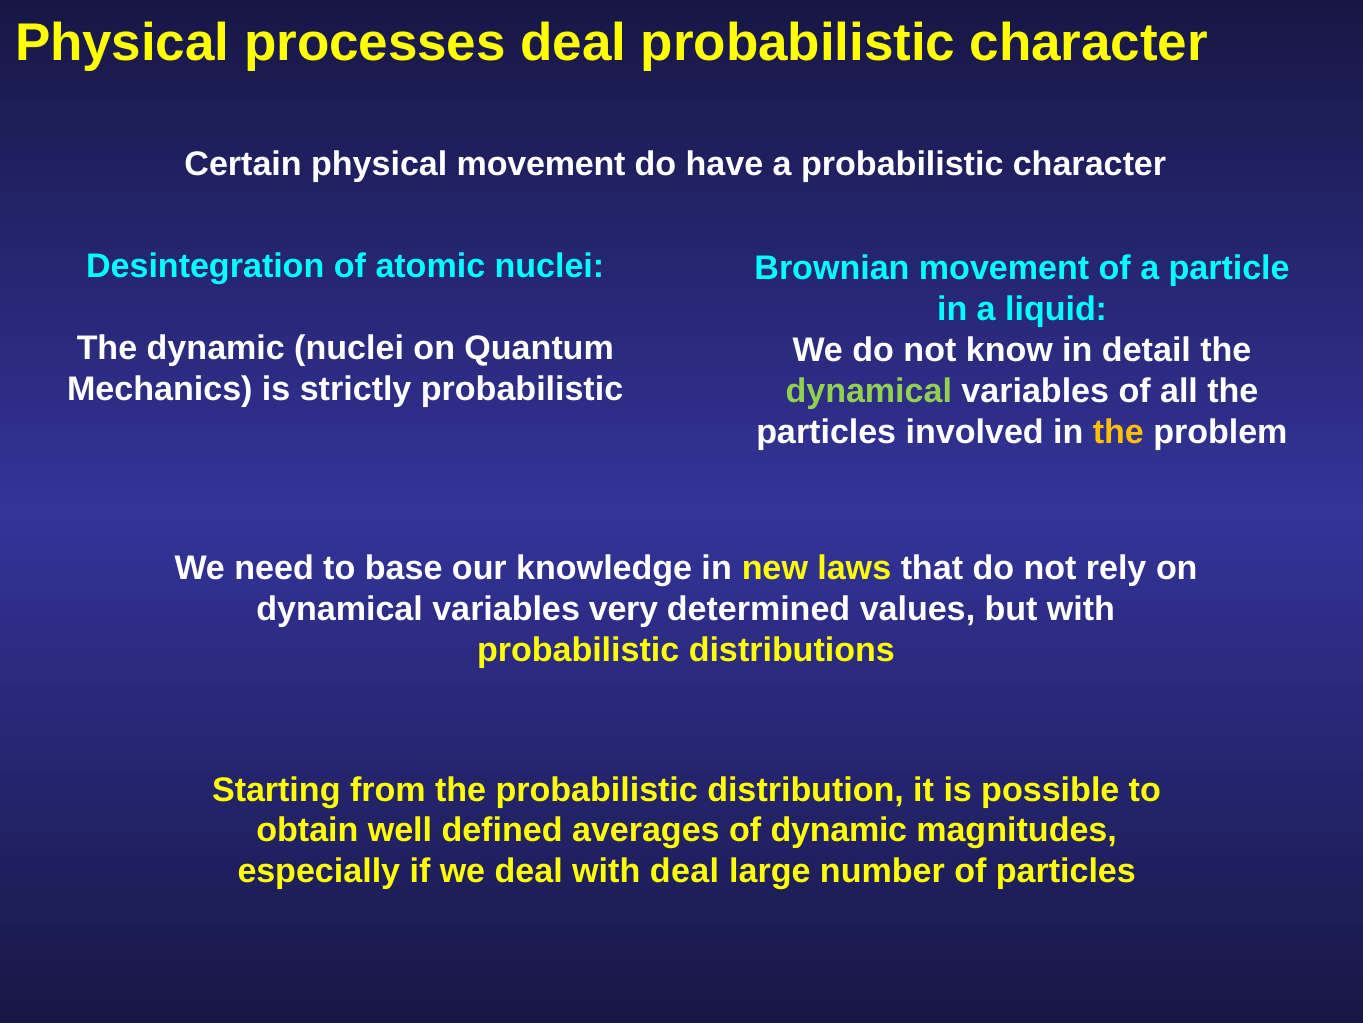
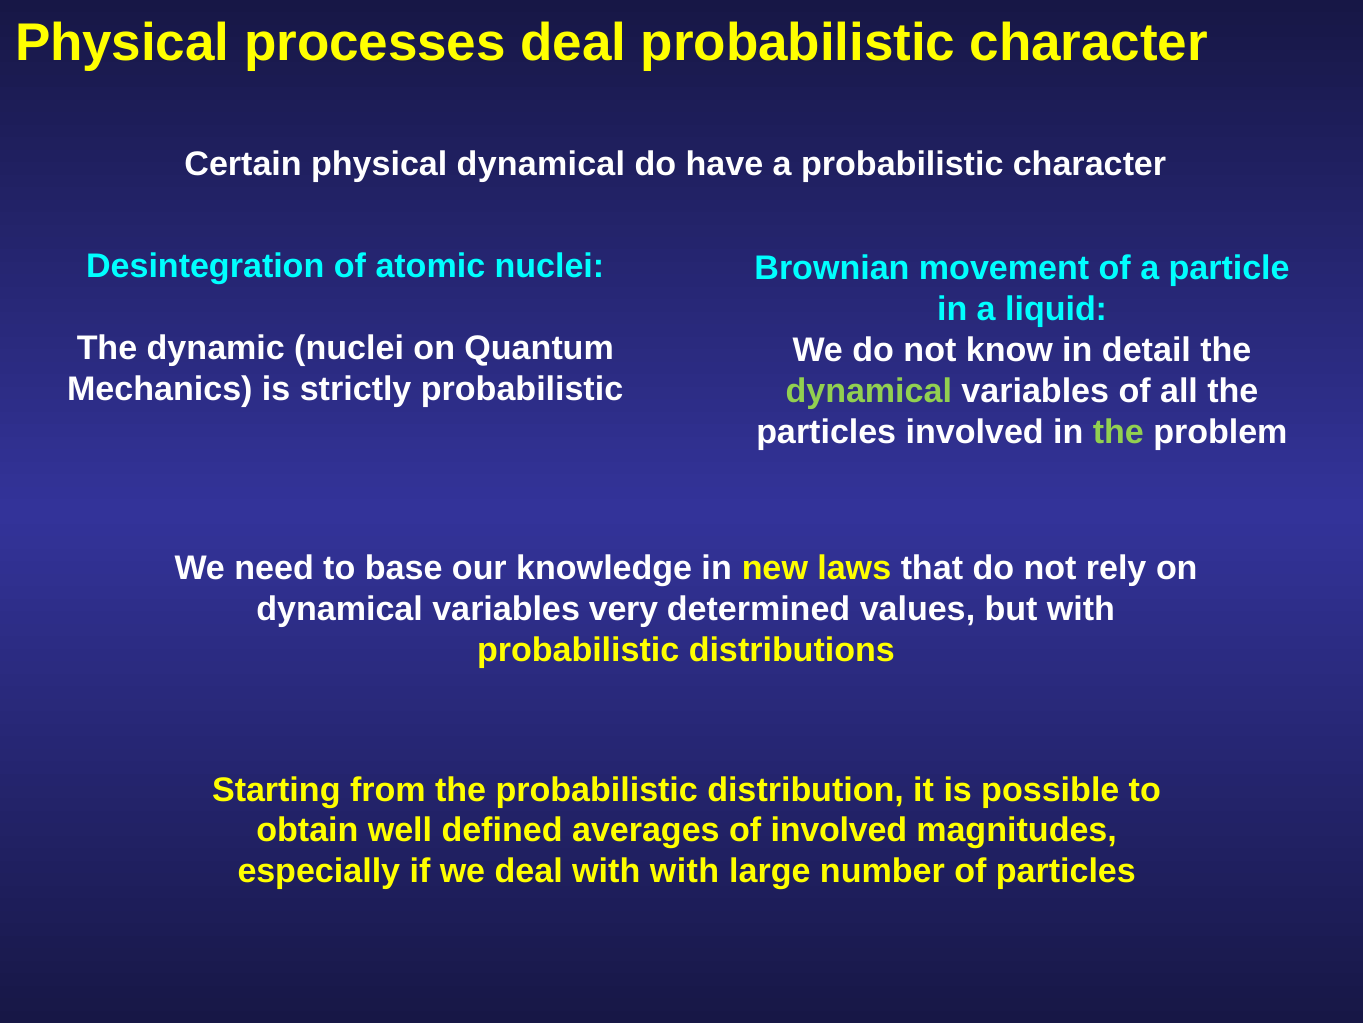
physical movement: movement -> dynamical (541, 164)
the colour: yellow -> light green (1118, 432)
of dynamic: dynamic -> involved (839, 830)
with deal: deal -> with (685, 871)
